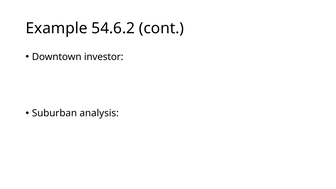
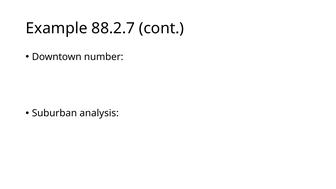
54.6.2: 54.6.2 -> 88.2.7 (113, 28)
investor: investor -> number (104, 57)
